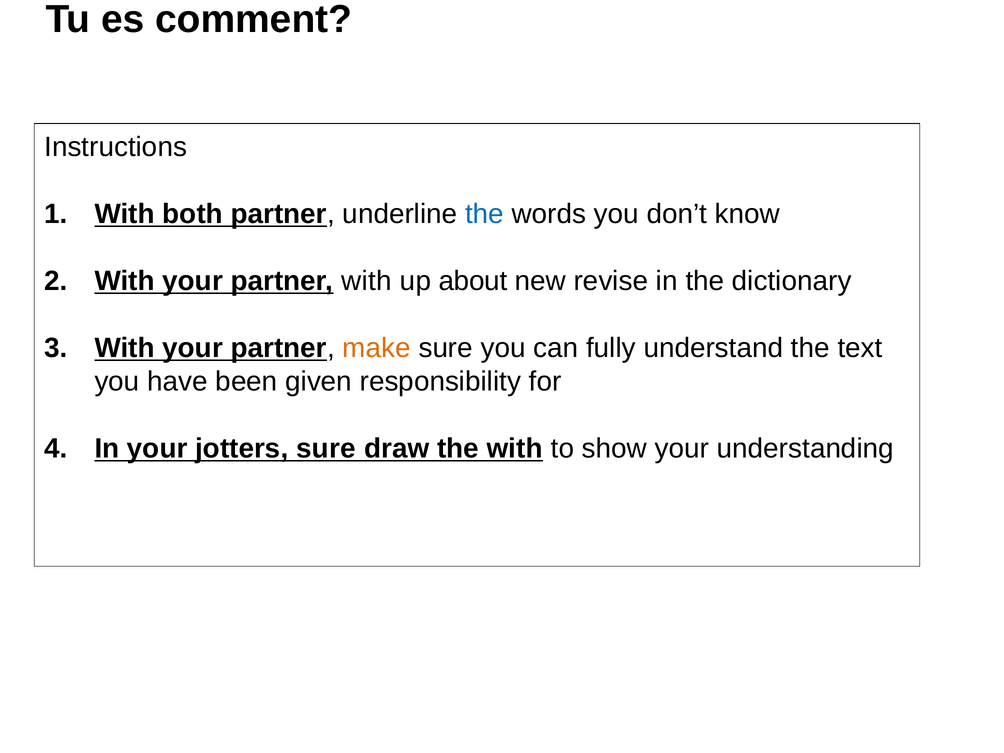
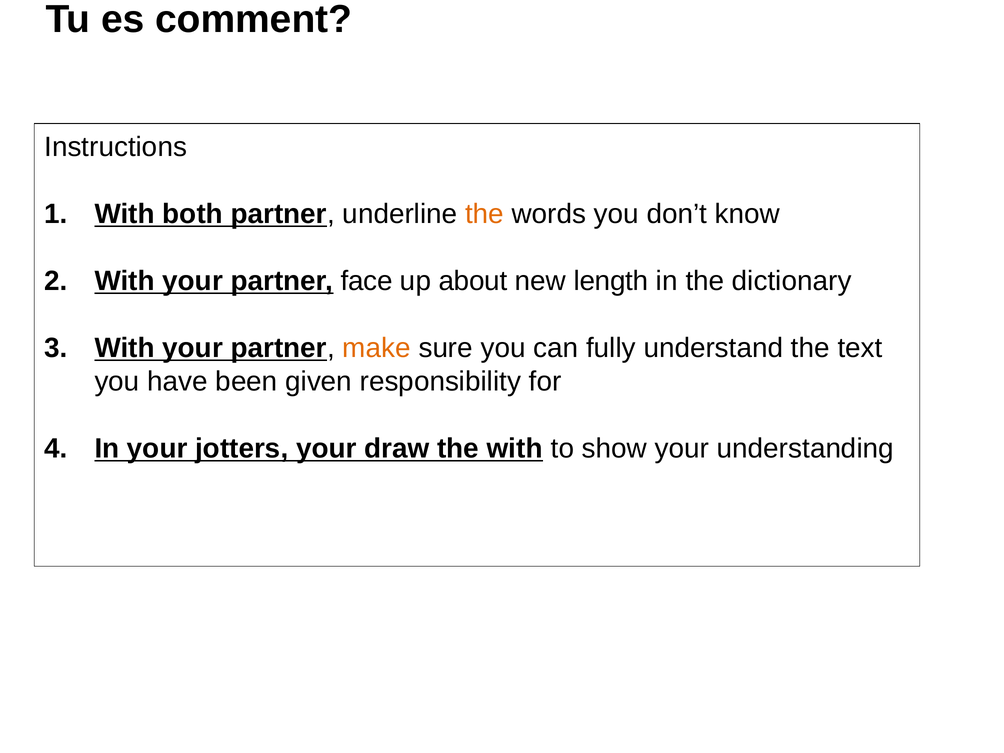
the colour: blue -> orange (484, 214)
partner with: with -> face (367, 281)
revise: revise -> length (611, 281)
jotters sure: sure -> your (326, 449)
